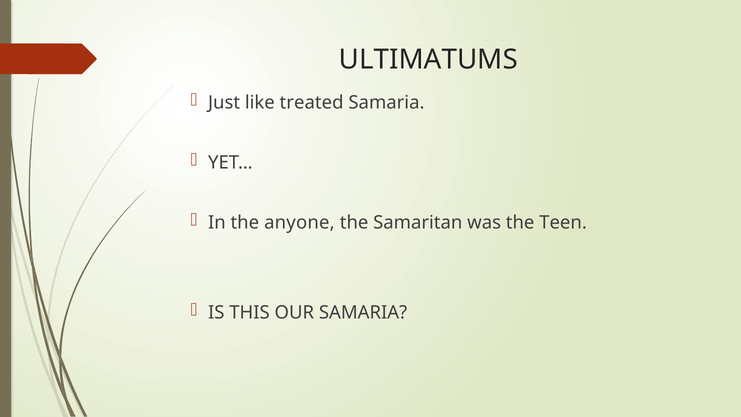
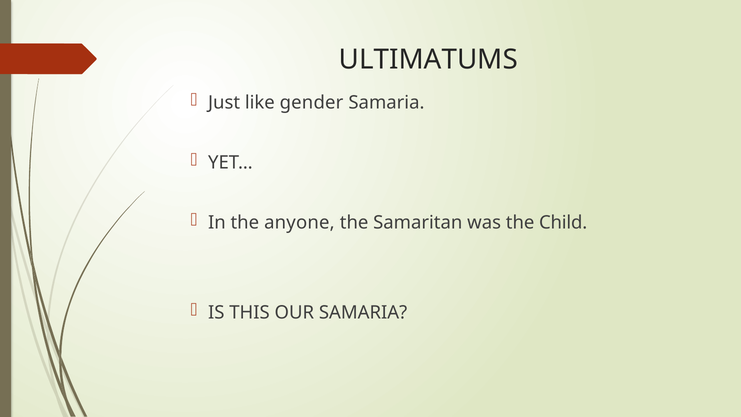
treated: treated -> gender (312, 103)
Teen: Teen -> Child (563, 222)
